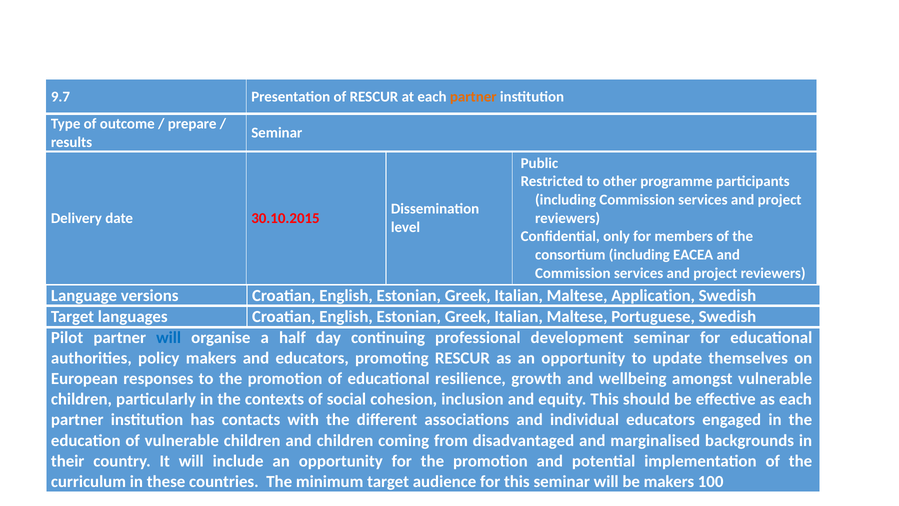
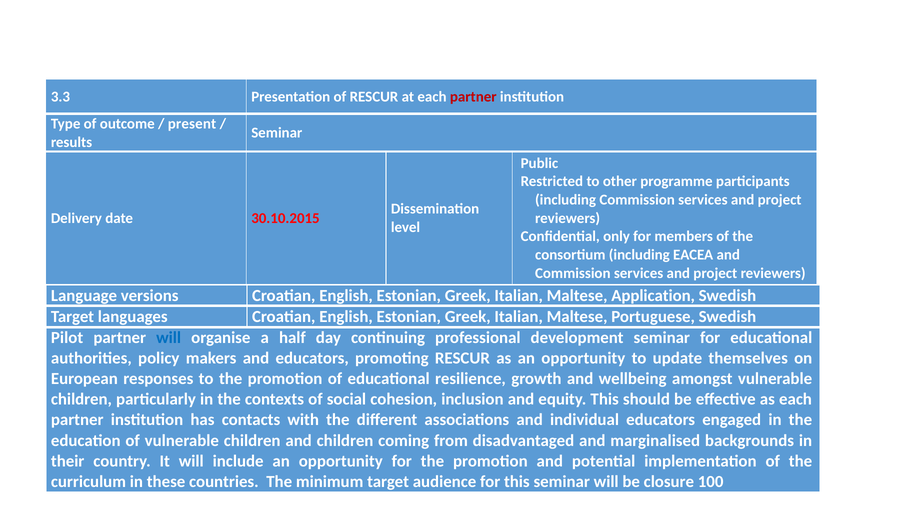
9.7: 9.7 -> 3.3 (60, 97)
partner colour: orange -> red (473, 97)
prepare: prepare -> present (192, 124)
be makers: makers -> closure (669, 481)
